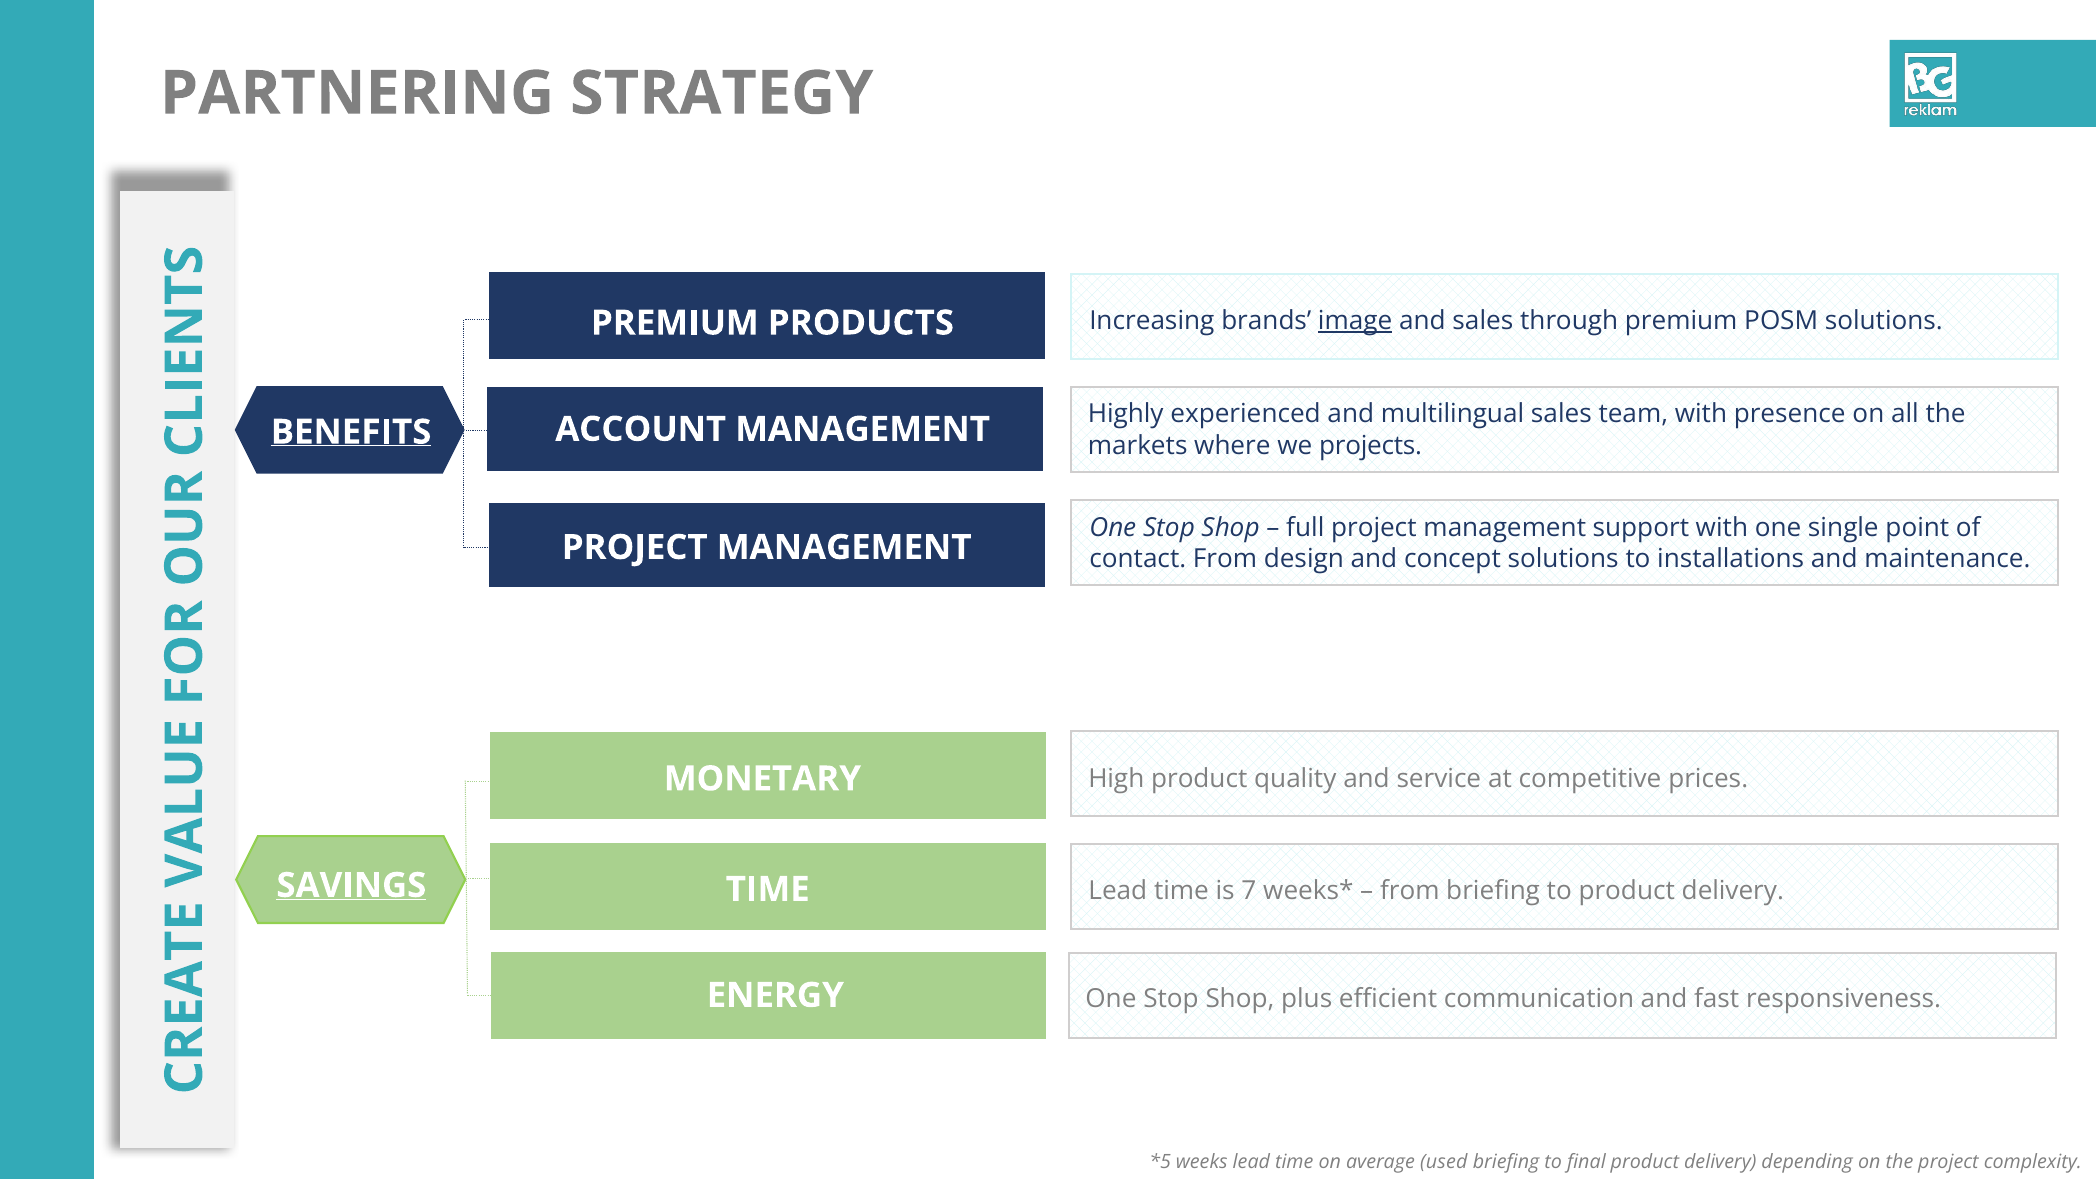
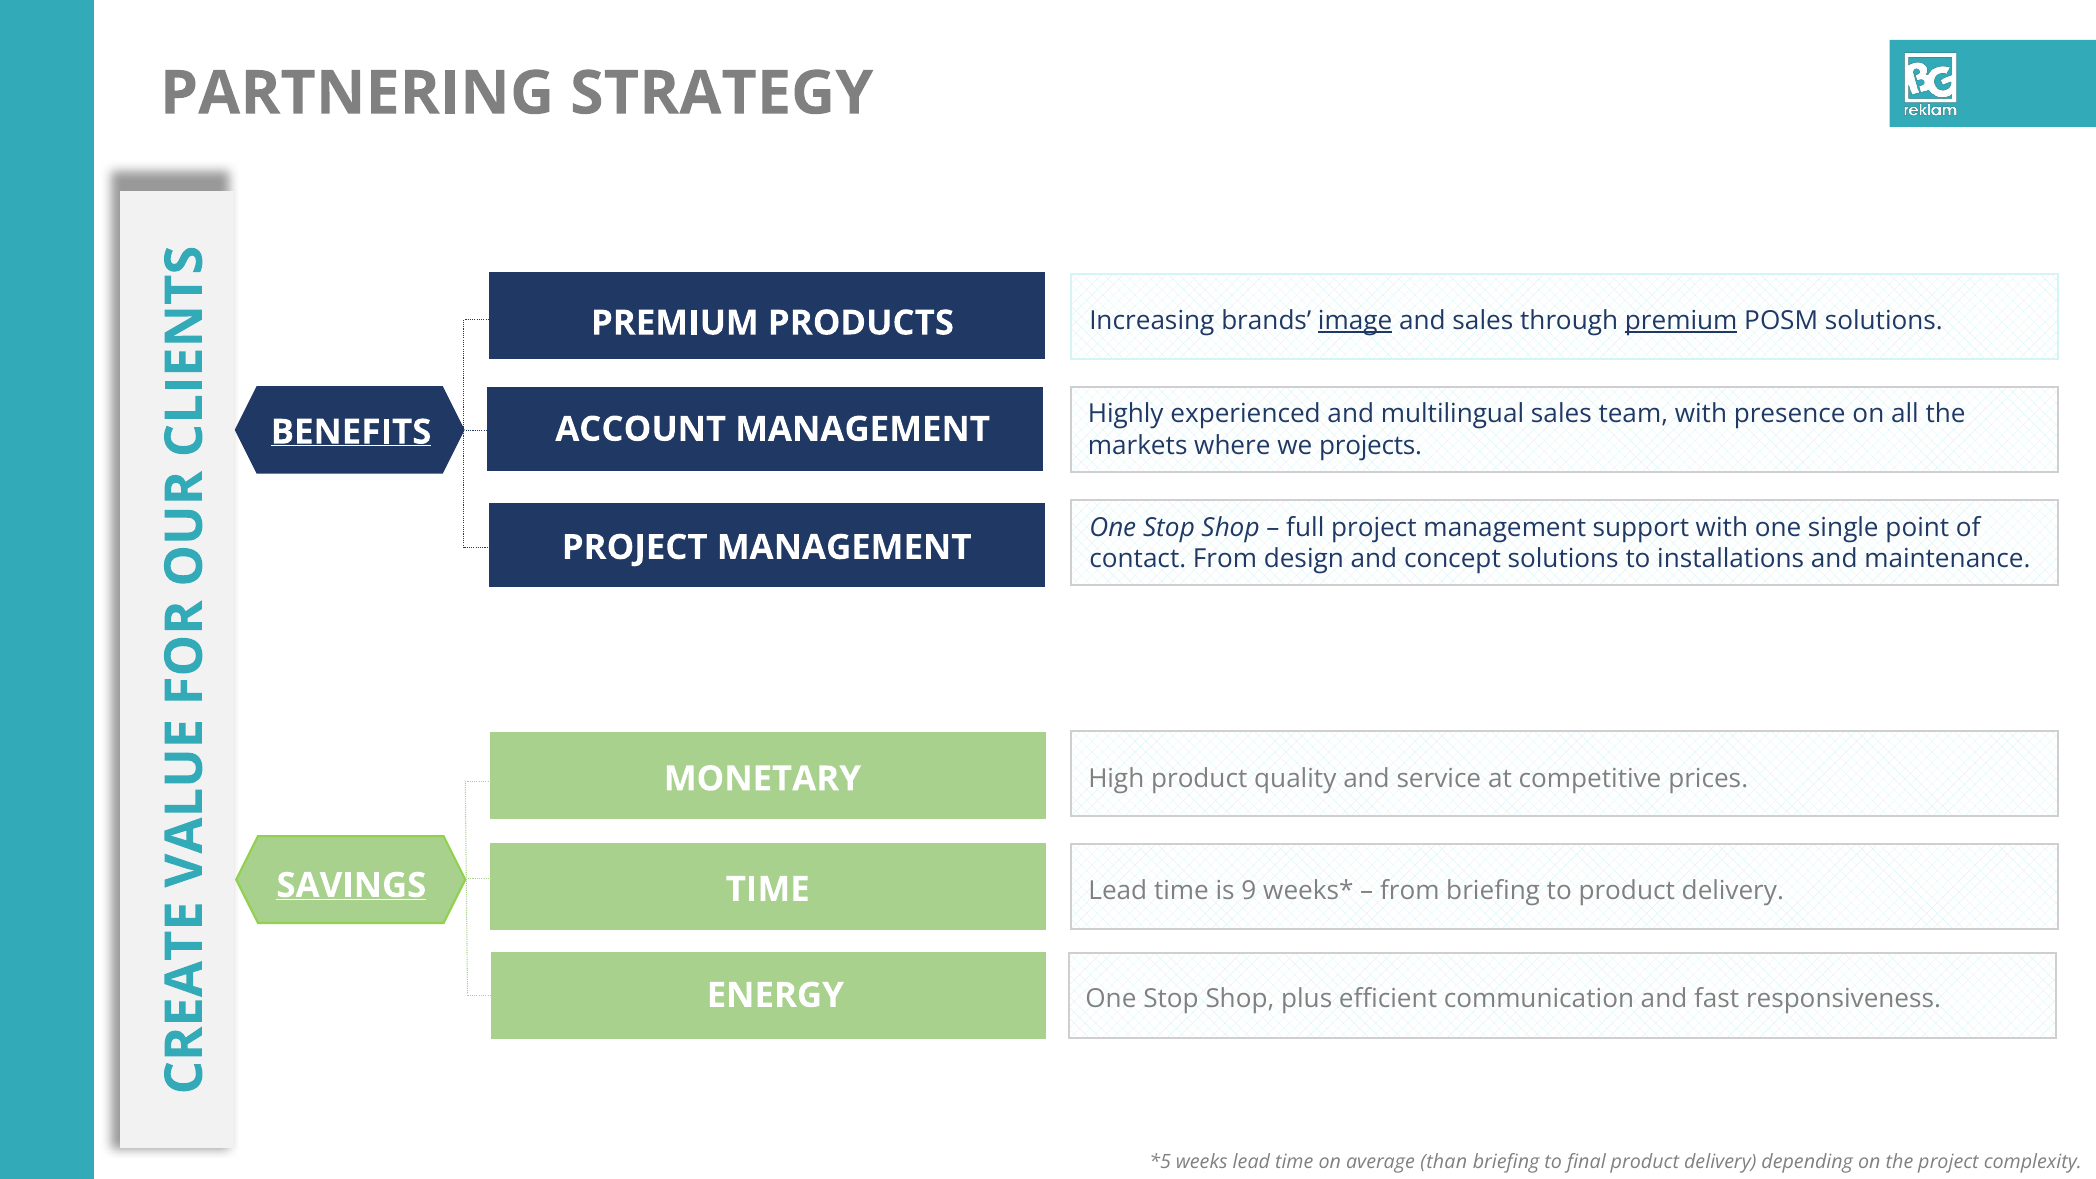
premium underline: none -> present (1681, 321)
7: 7 -> 9 (1249, 890)
used: used -> than (1444, 1162)
